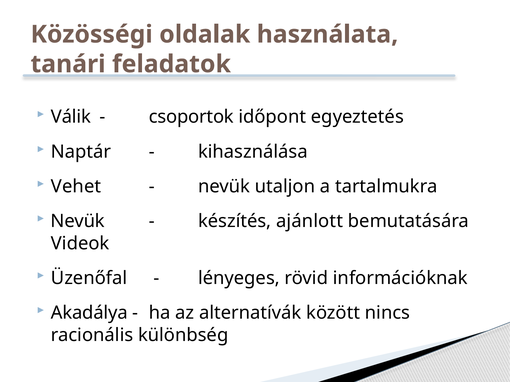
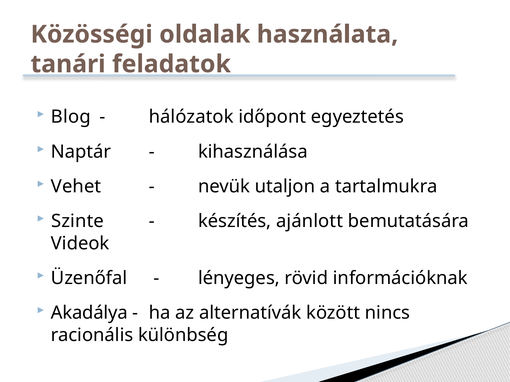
Válik: Válik -> Blog (71, 117)
csoportok: csoportok -> hálózatok (191, 117)
Nevük: Nevük -> Szinte (77, 222)
